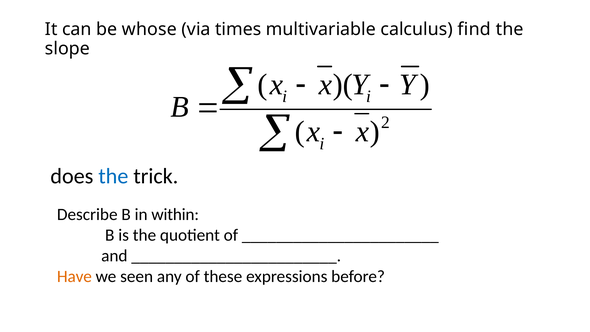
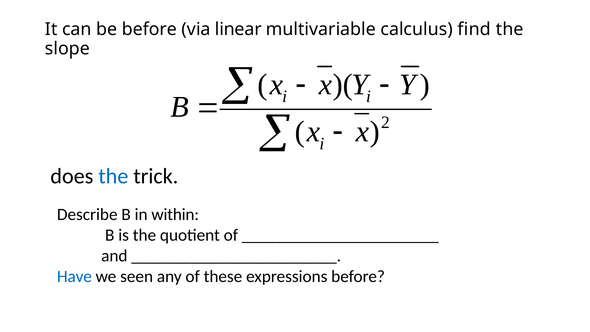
be whose: whose -> before (149, 29)
times: times -> linear (238, 29)
Have colour: orange -> blue (74, 276)
